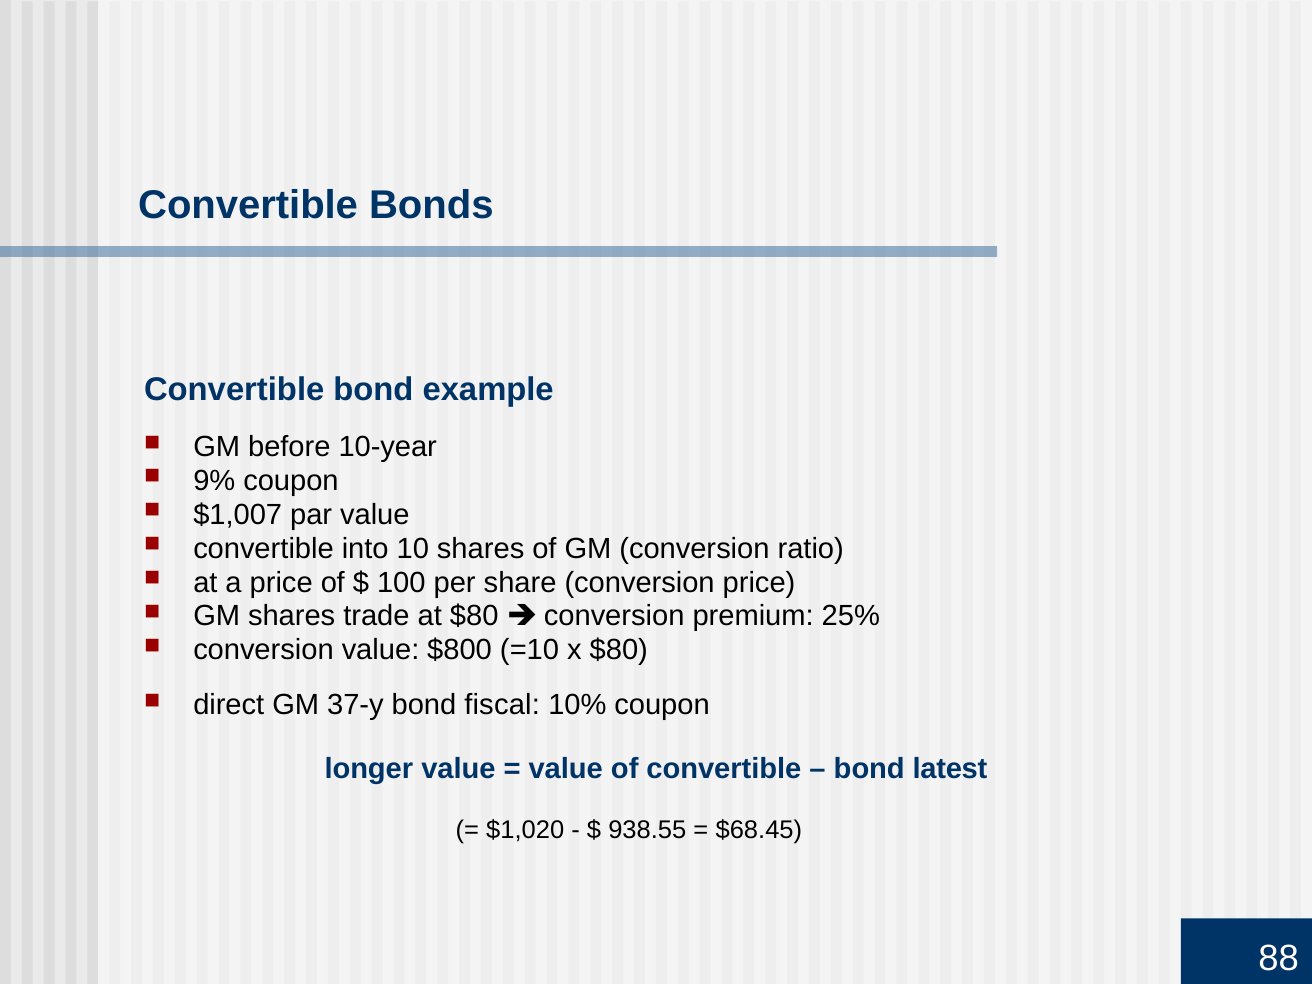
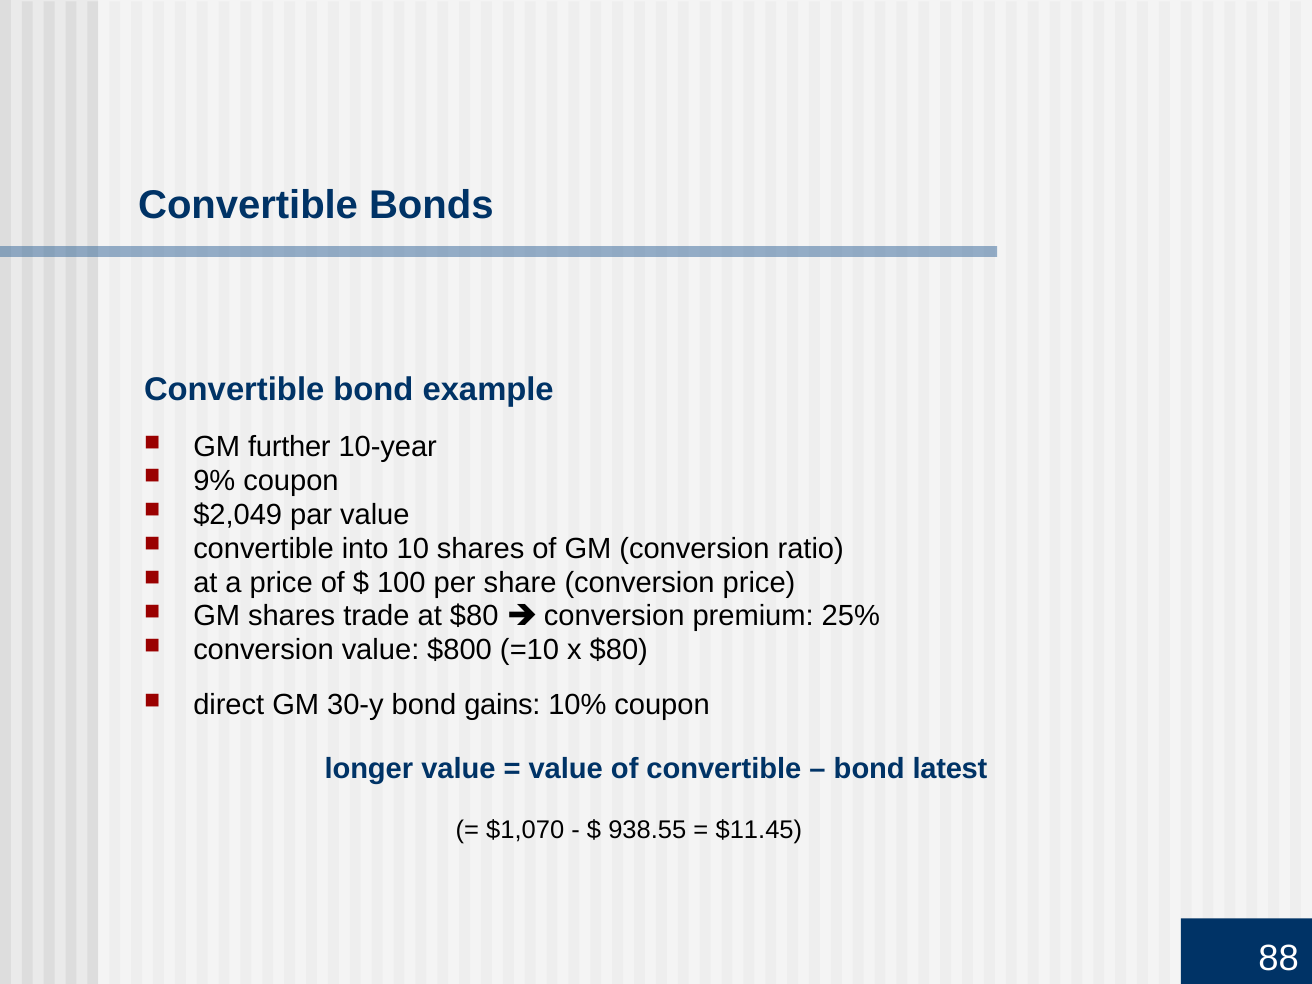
before: before -> further (289, 447)
$1,007: $1,007 -> $2,049 (238, 515)
37-y: 37-y -> 30-y (355, 705)
fiscal: fiscal -> gains (502, 705)
$1,020: $1,020 -> $1,070 (525, 830)
$68.45: $68.45 -> $11.45 (759, 830)
